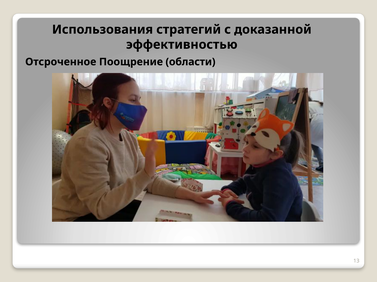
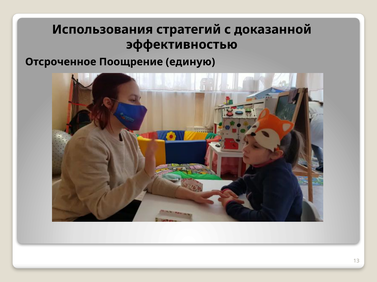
области: области -> единую (190, 62)
